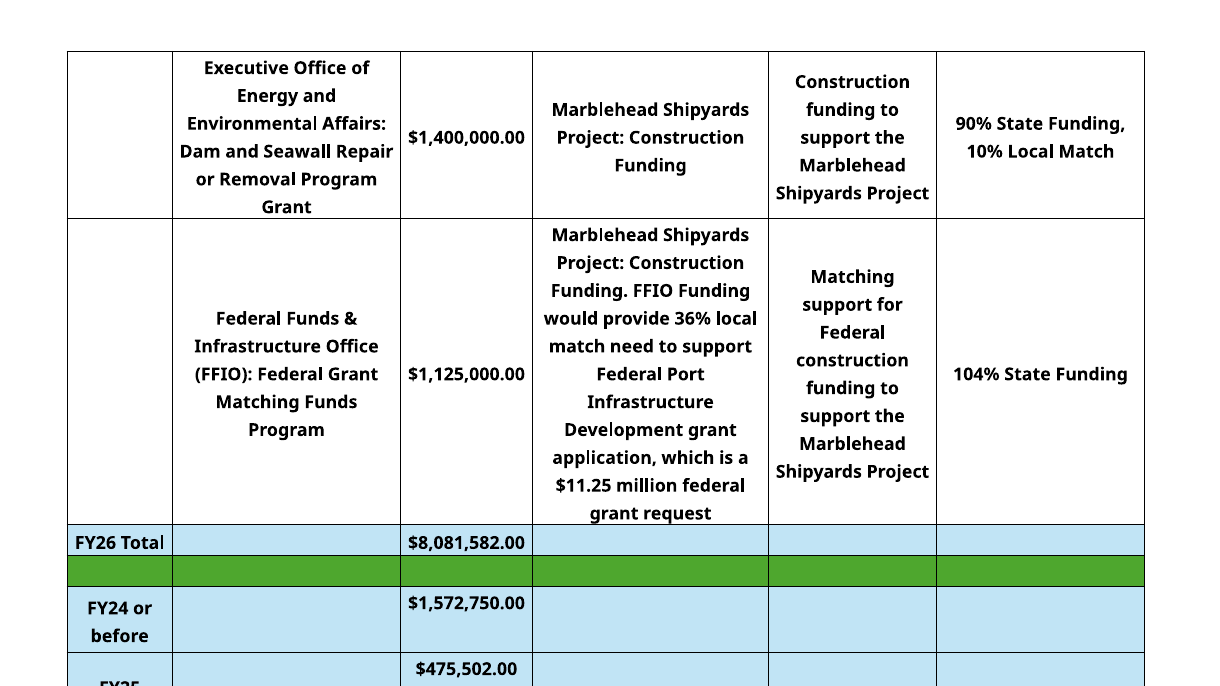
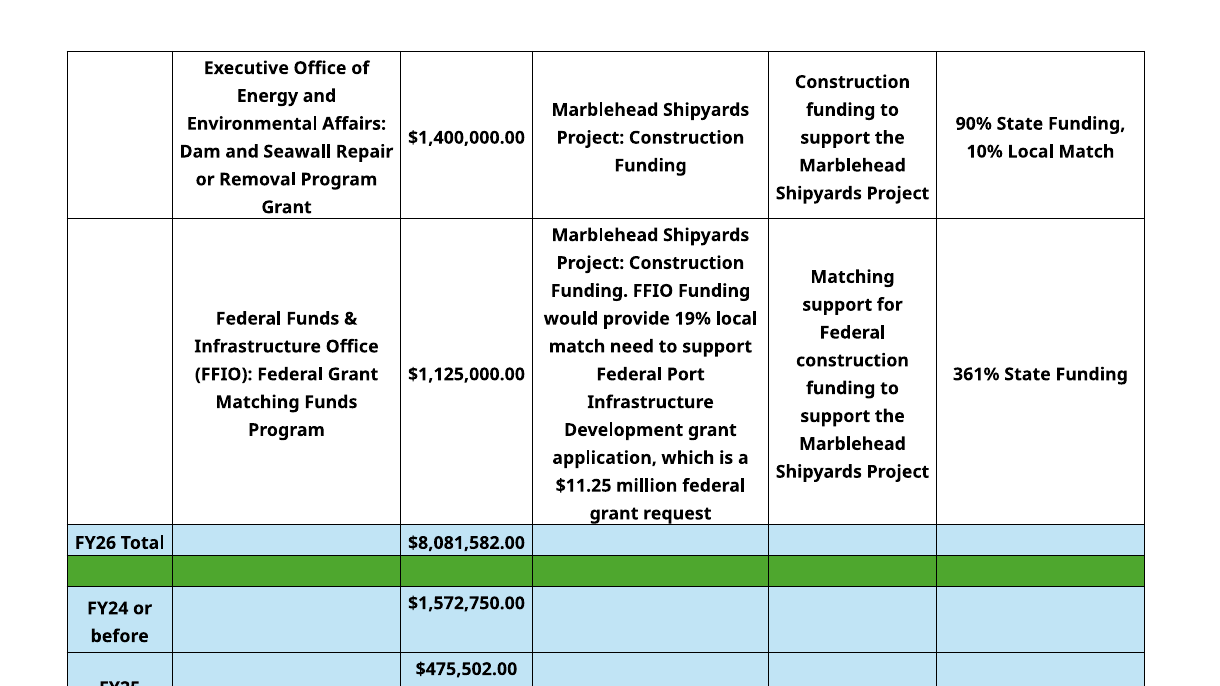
36%: 36% -> 19% (693, 319)
104%: 104% -> 361% (976, 375)
